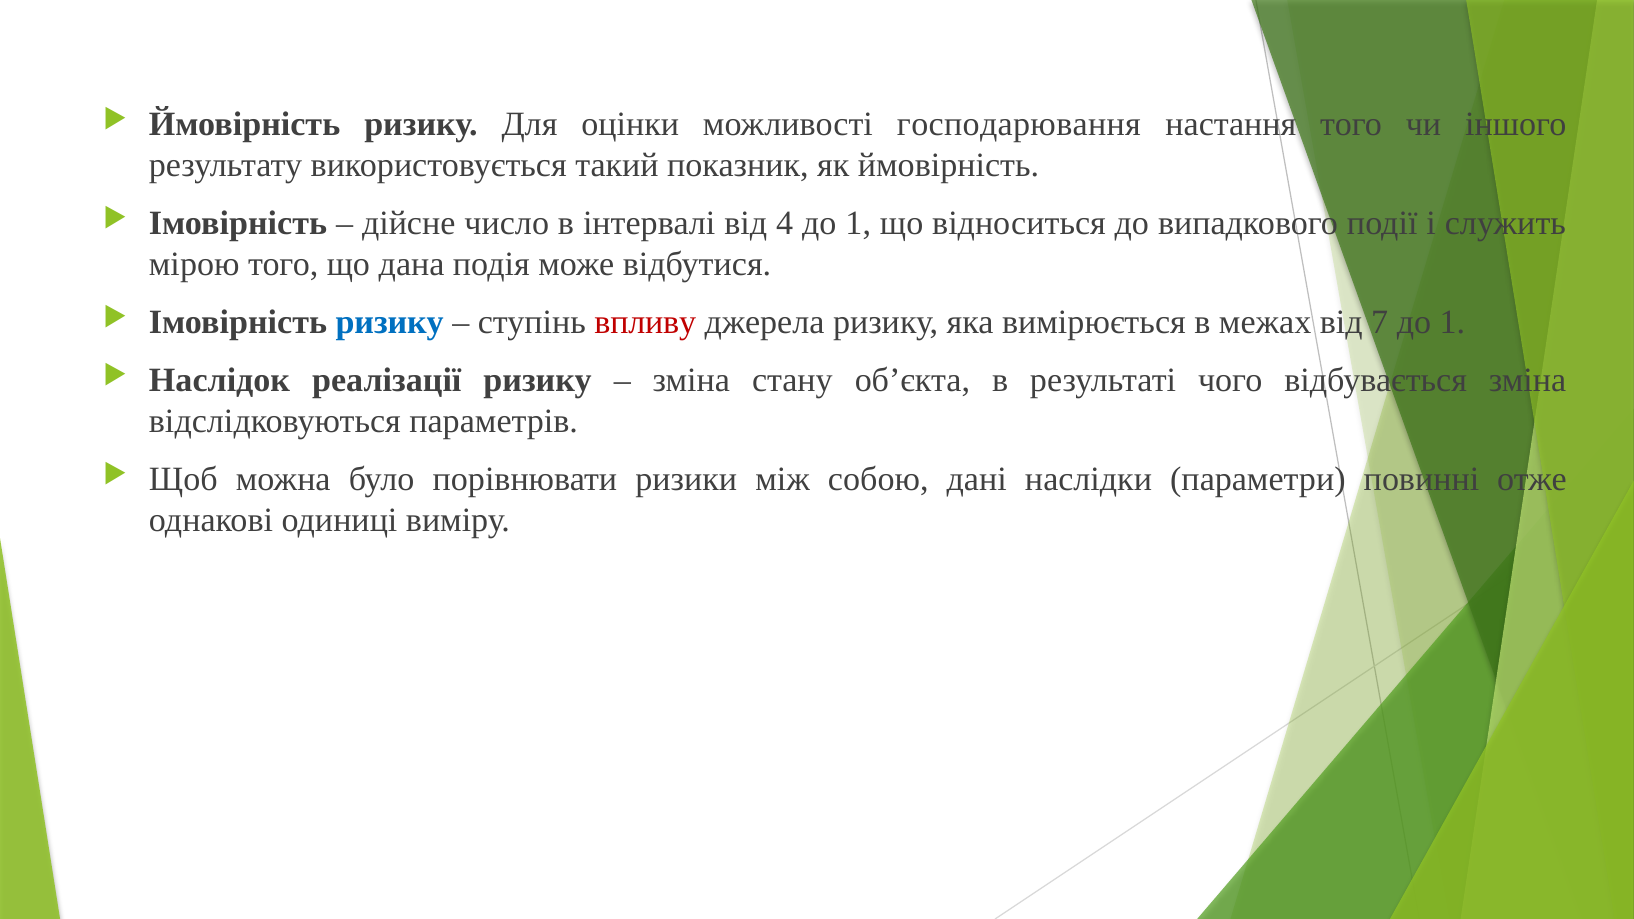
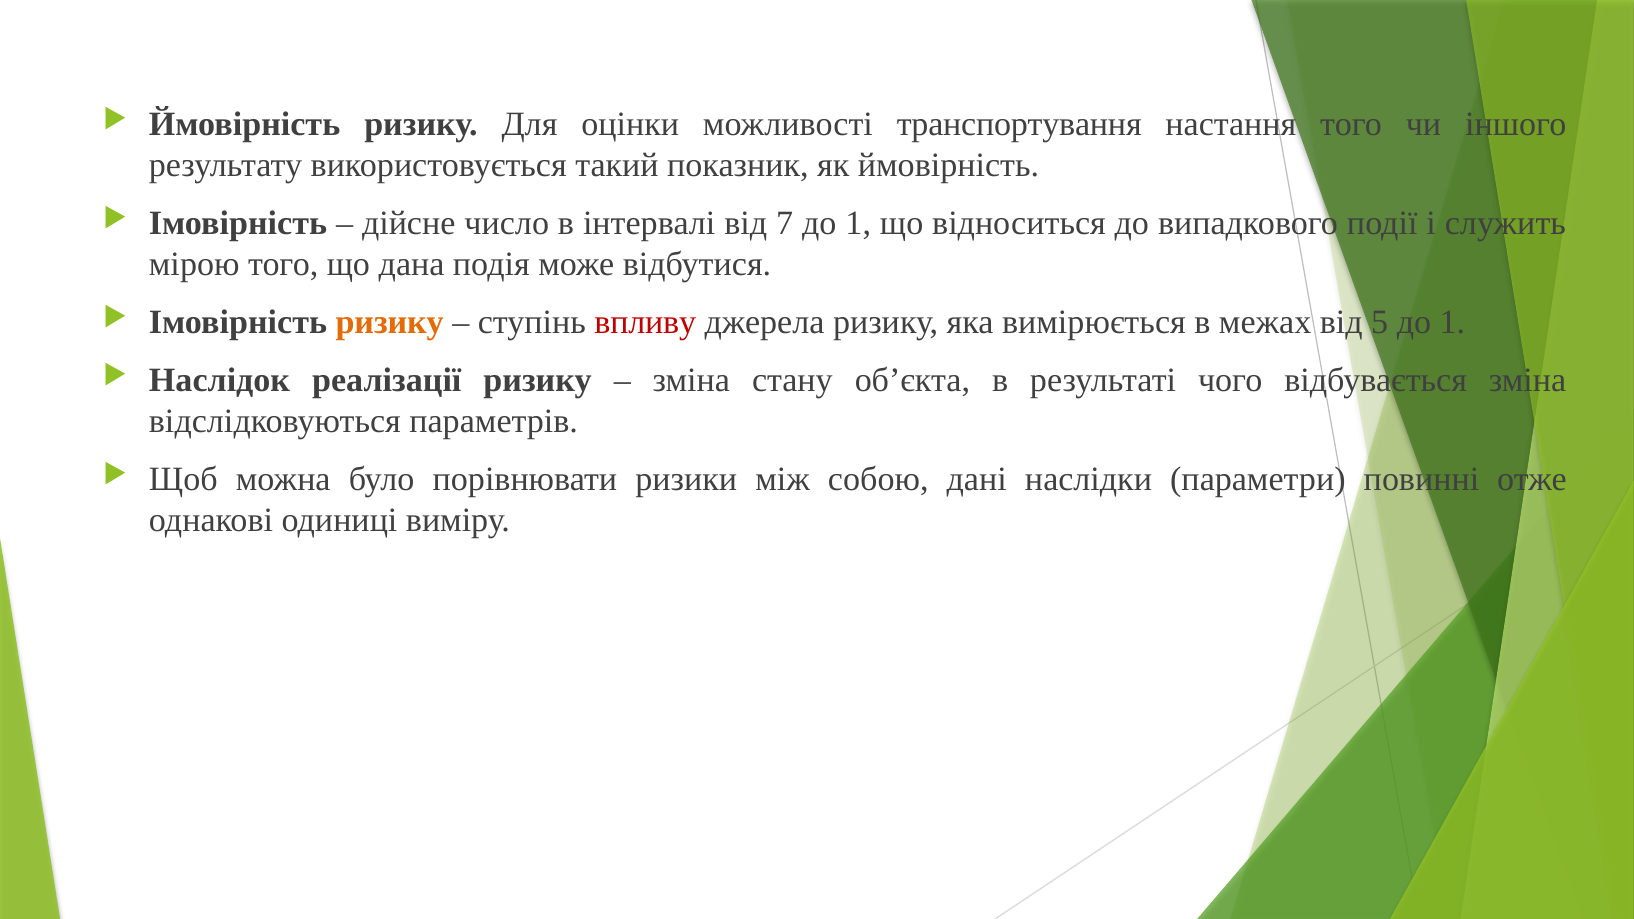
господарювання: господарювання -> транспортування (1019, 125)
4: 4 -> 7 (785, 224)
ризику colour: blue -> orange (390, 322)
7: 7 -> 5 (1380, 322)
